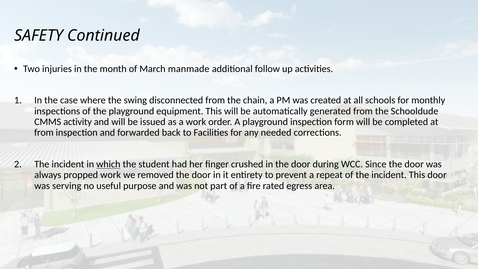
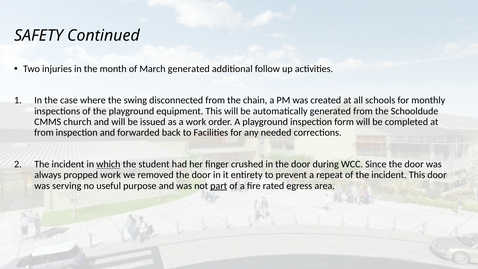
March manmade: manmade -> generated (189, 69)
activity: activity -> church (78, 122)
part underline: none -> present (219, 186)
